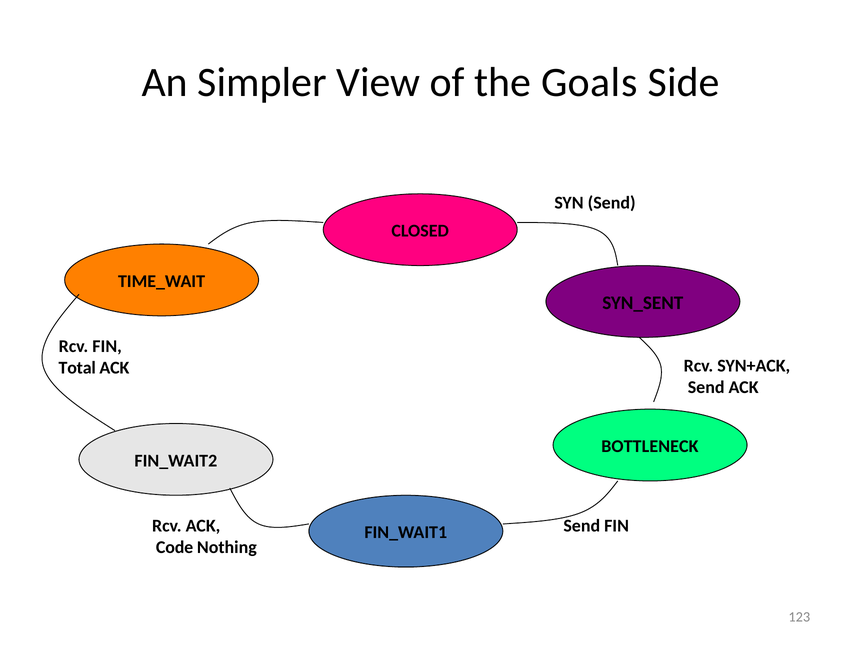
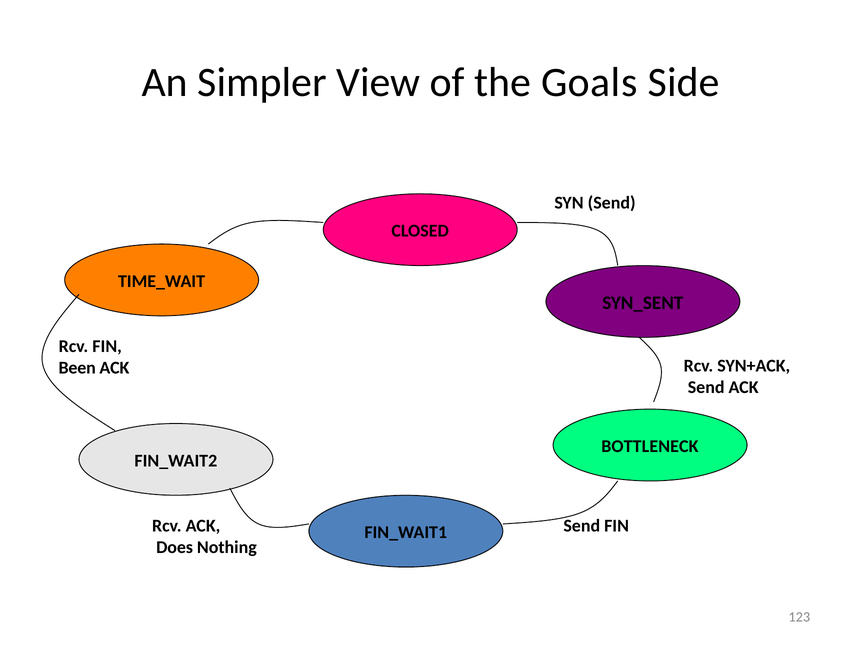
Total: Total -> Been (77, 368)
Code: Code -> Does (175, 548)
